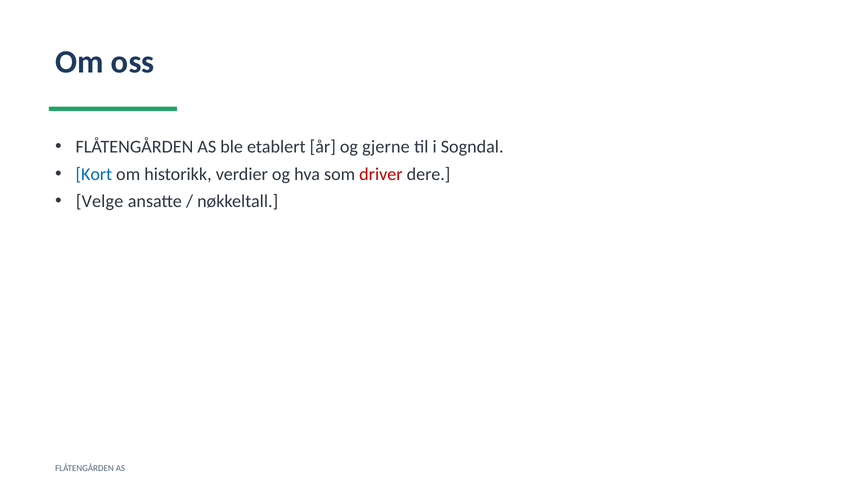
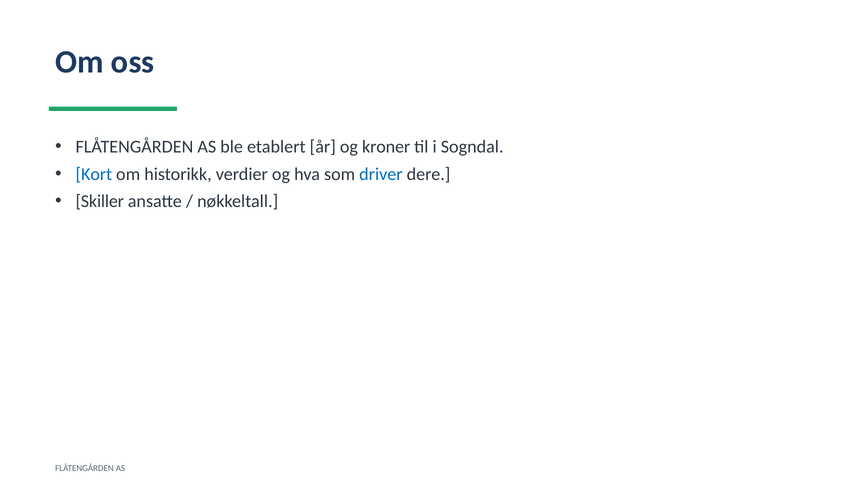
gjerne: gjerne -> kroner (386, 147)
driver colour: red -> blue (381, 174)
Velge: Velge -> Skiller (100, 201)
